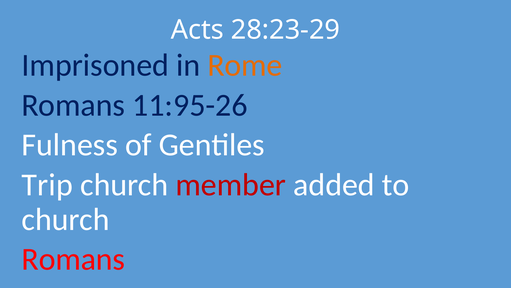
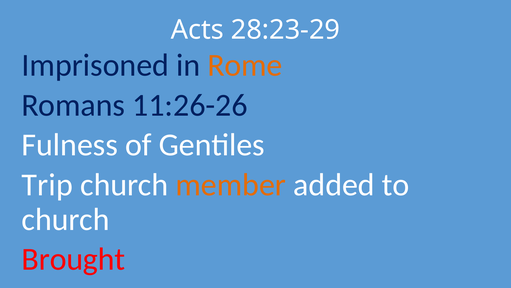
11:95-26: 11:95-26 -> 11:26-26 (190, 105)
member colour: red -> orange (231, 185)
Romans: Romans -> Brought (73, 259)
